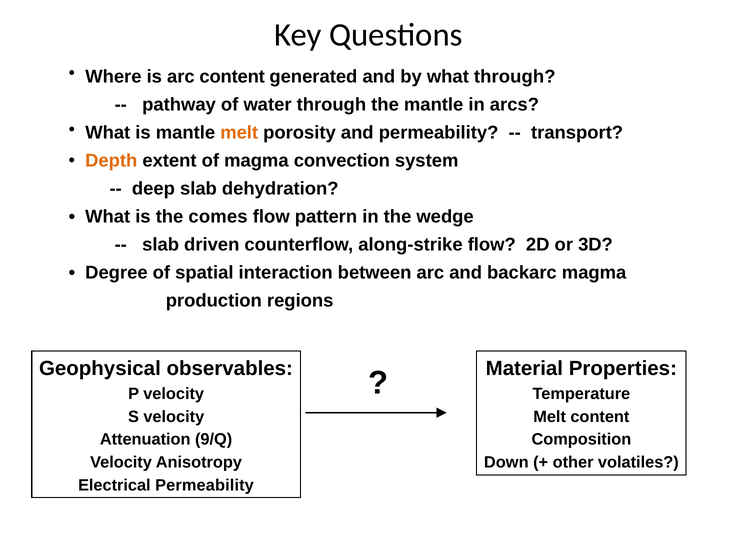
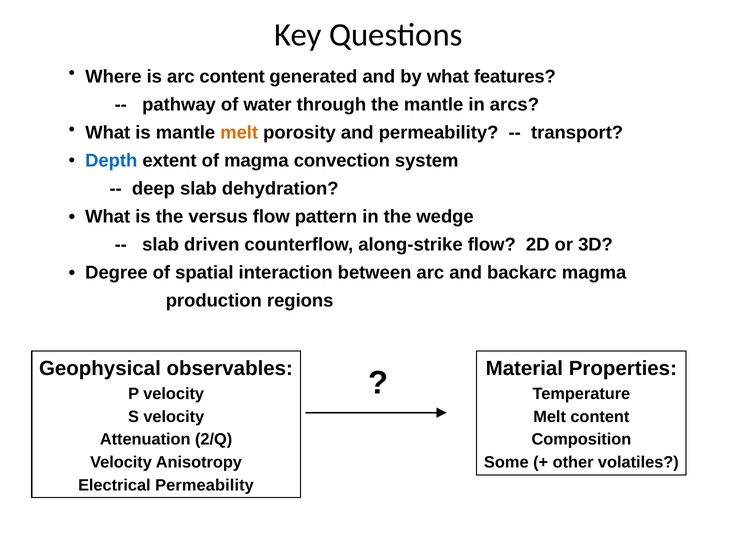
what through: through -> features (515, 76)
Depth colour: orange -> blue (111, 160)
comes: comes -> versus (218, 216)
9/Q: 9/Q -> 2/Q (214, 439)
Down: Down -> Some (506, 462)
